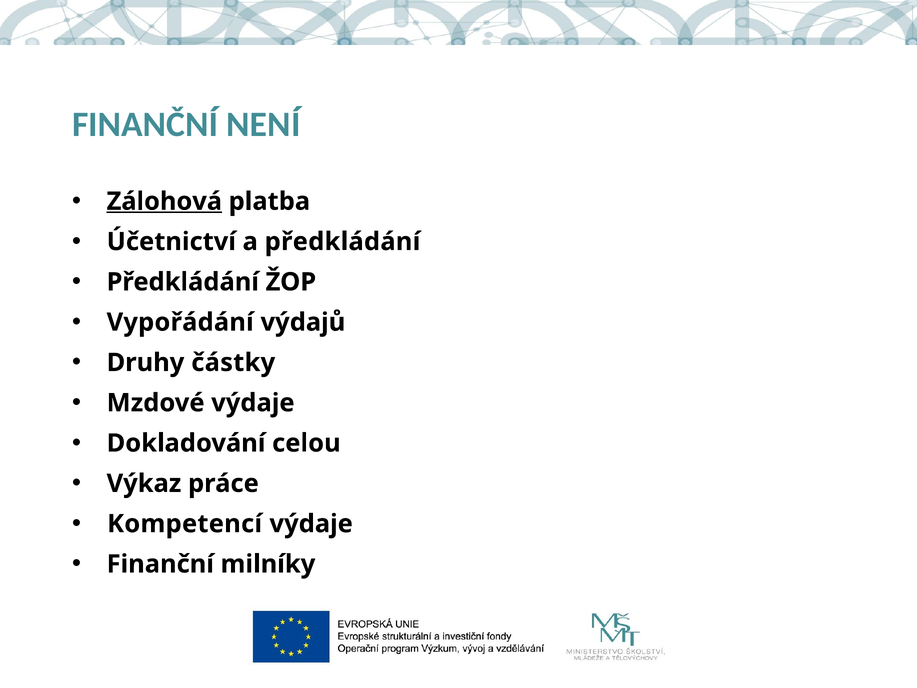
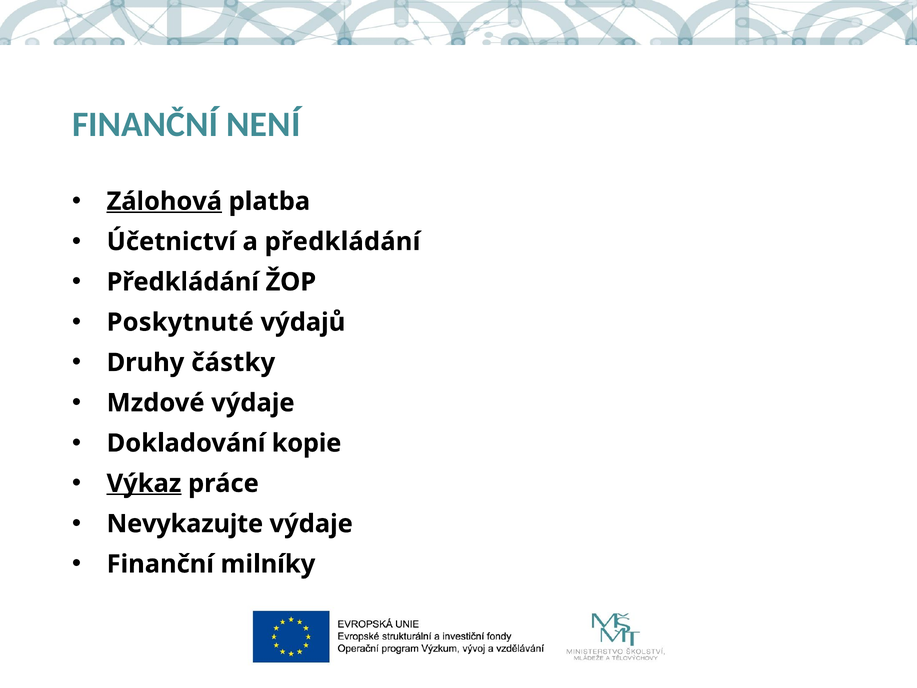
Vypořádání: Vypořádání -> Poskytnuté (180, 322)
celou: celou -> kopie (307, 443)
Výkaz underline: none -> present (144, 483)
Kompetencí: Kompetencí -> Nevykazujte (185, 524)
